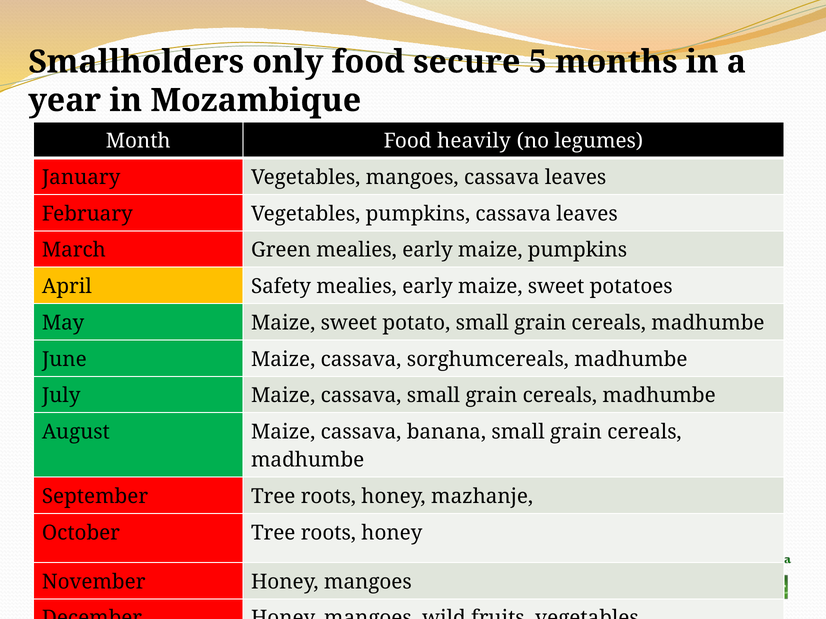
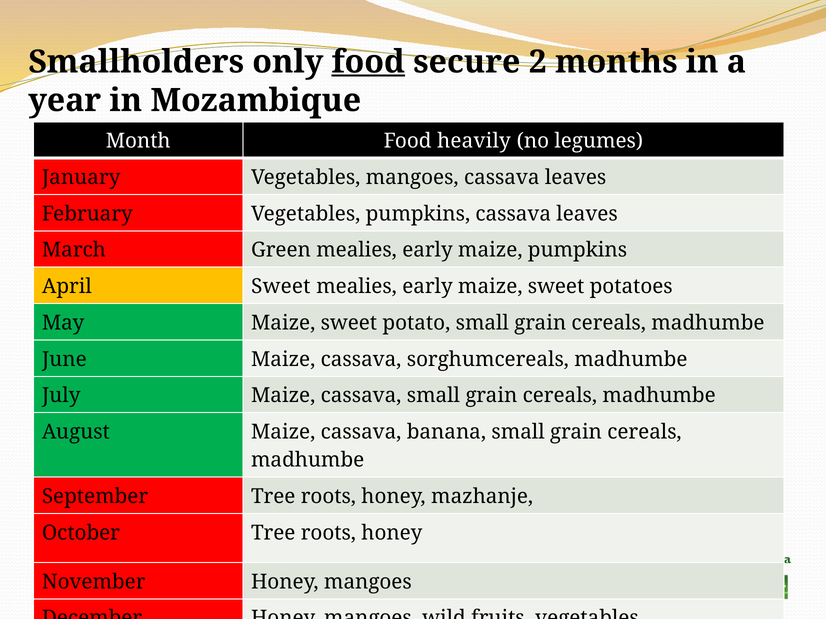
food underline: none -> present (368, 62)
5: 5 -> 2 (538, 62)
April Safety: Safety -> Sweet (281, 287)
